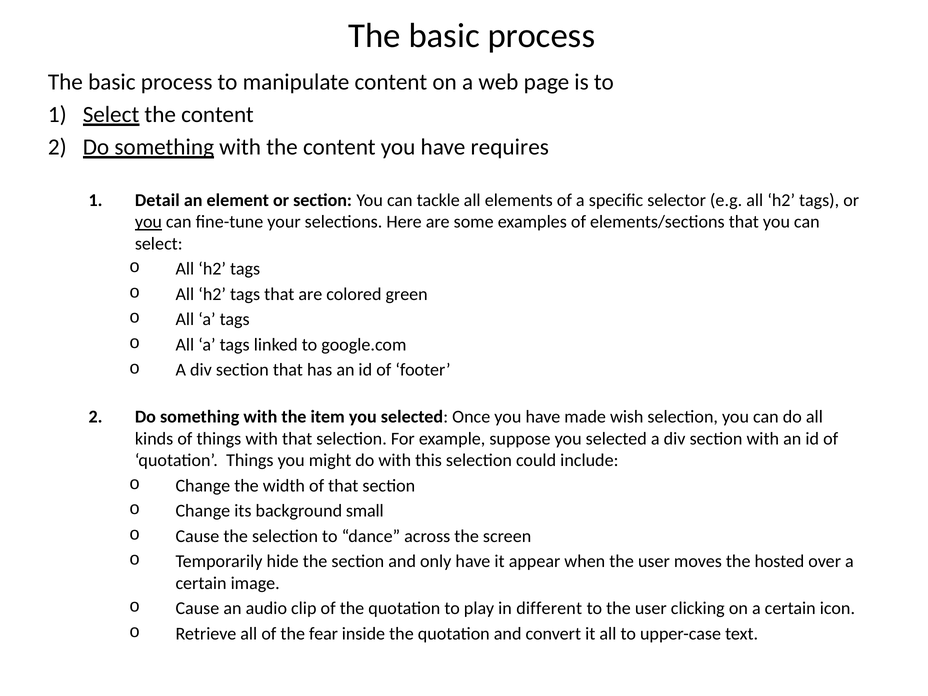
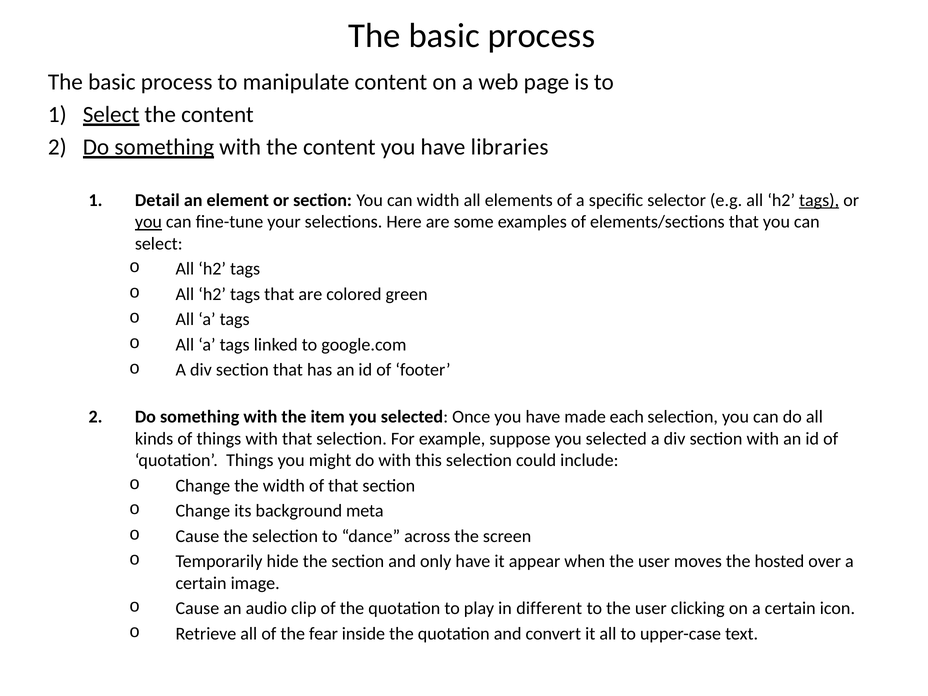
requires: requires -> libraries (510, 147)
can tackle: tackle -> width (438, 200)
tags underline: none -> present (819, 200)
wish: wish -> each (627, 417)
small: small -> meta (365, 511)
